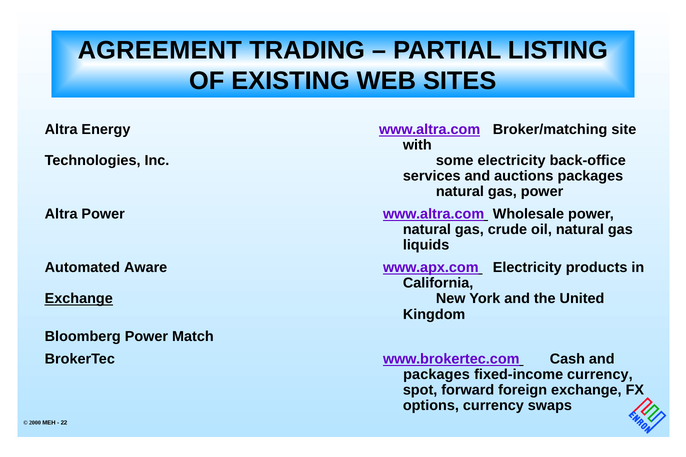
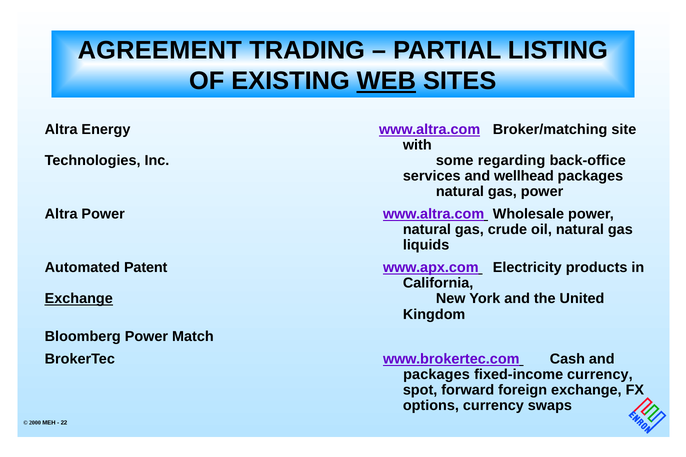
WEB underline: none -> present (386, 81)
some electricity: electricity -> regarding (512, 161)
auctions: auctions -> wellhead (524, 176)
Aware: Aware -> Patent (146, 268)
